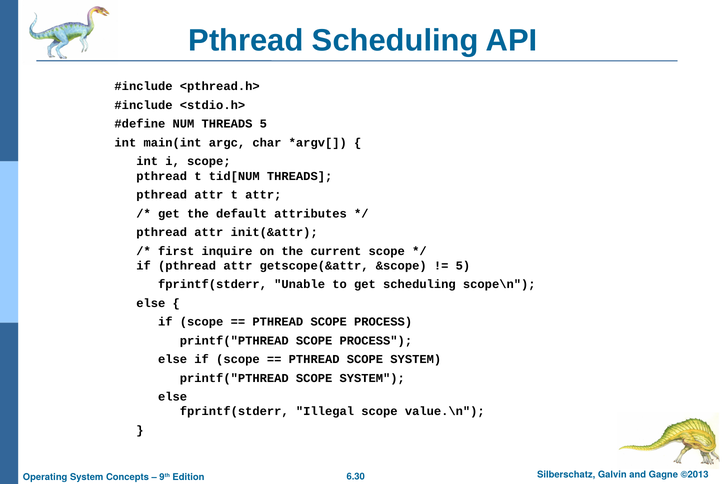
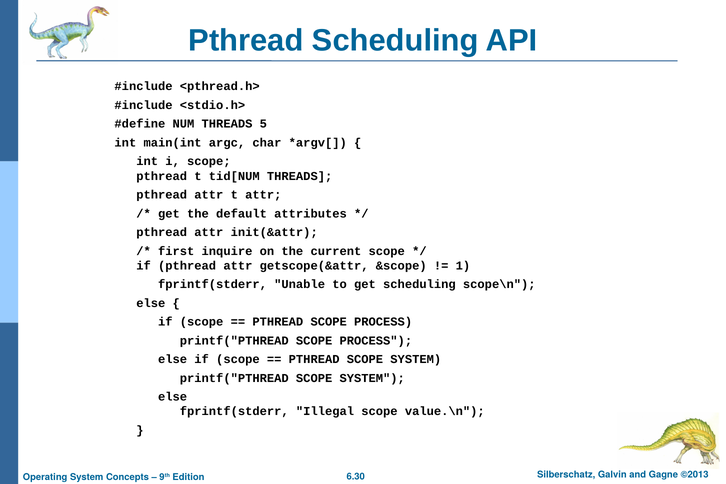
5: 5 -> 1 (463, 266)
